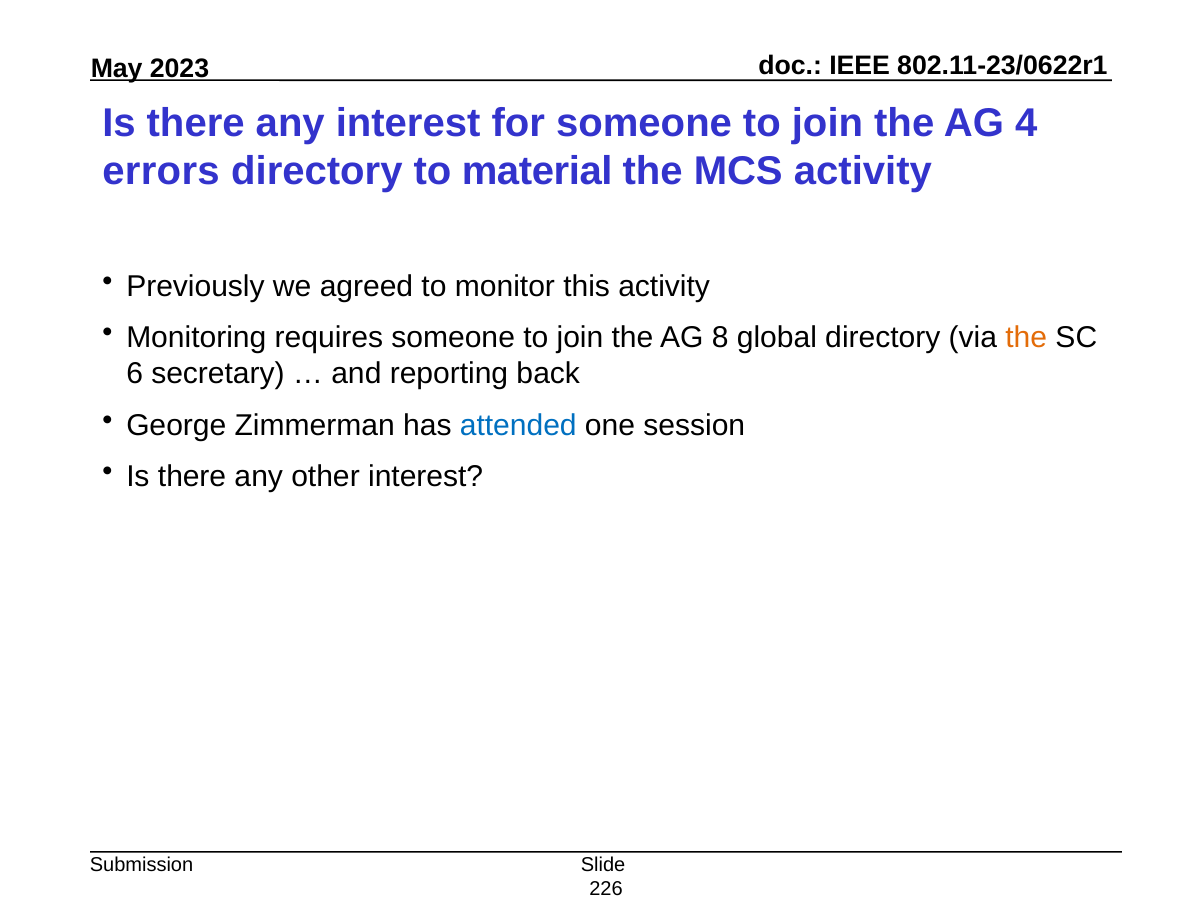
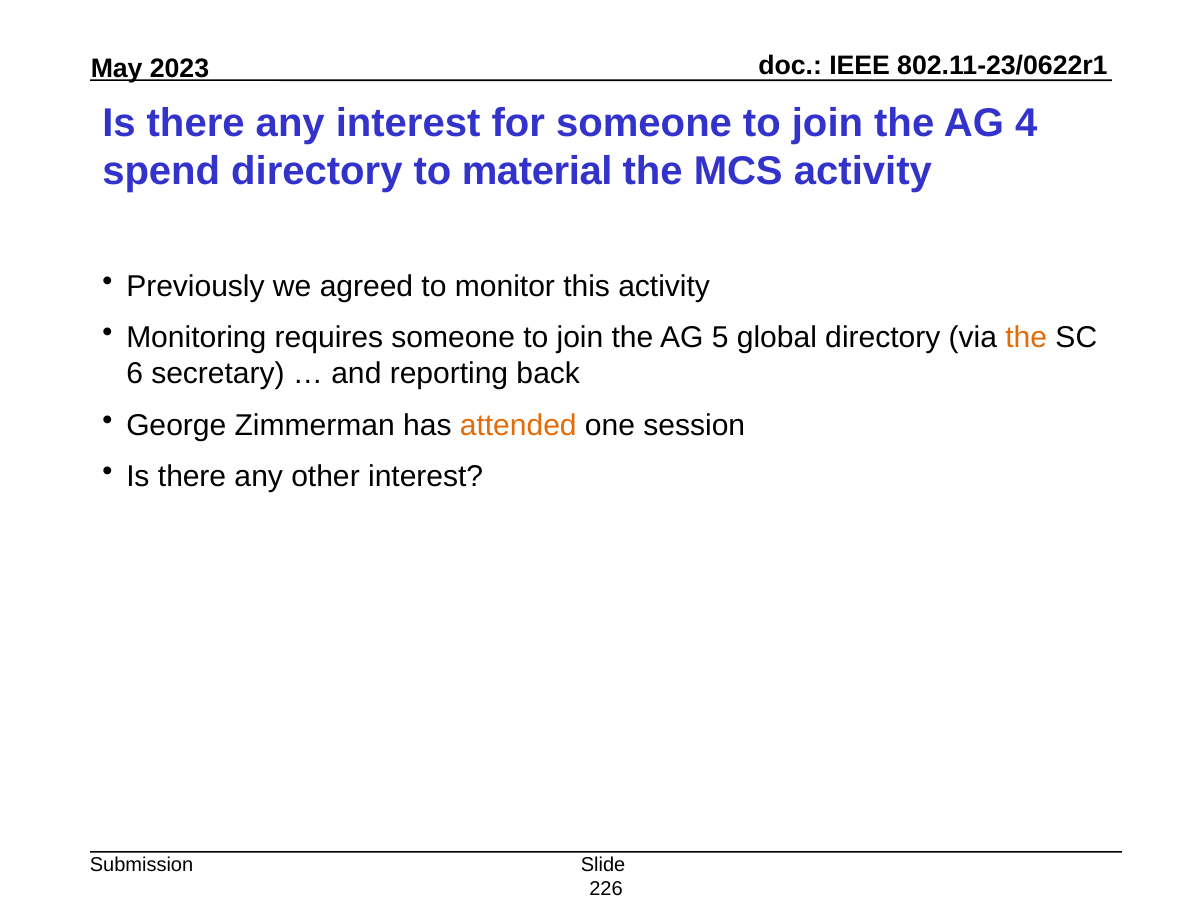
errors: errors -> spend (161, 171)
8: 8 -> 5 (720, 338)
attended colour: blue -> orange (518, 425)
